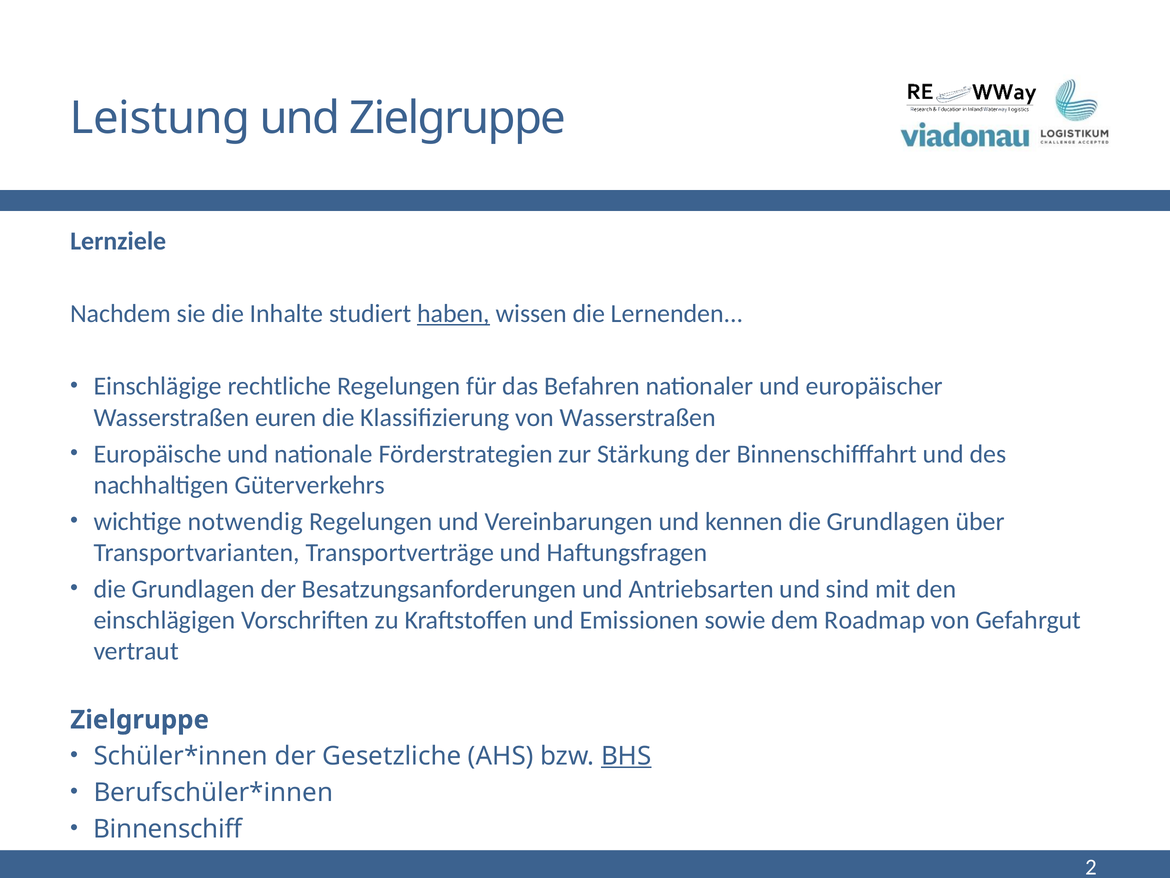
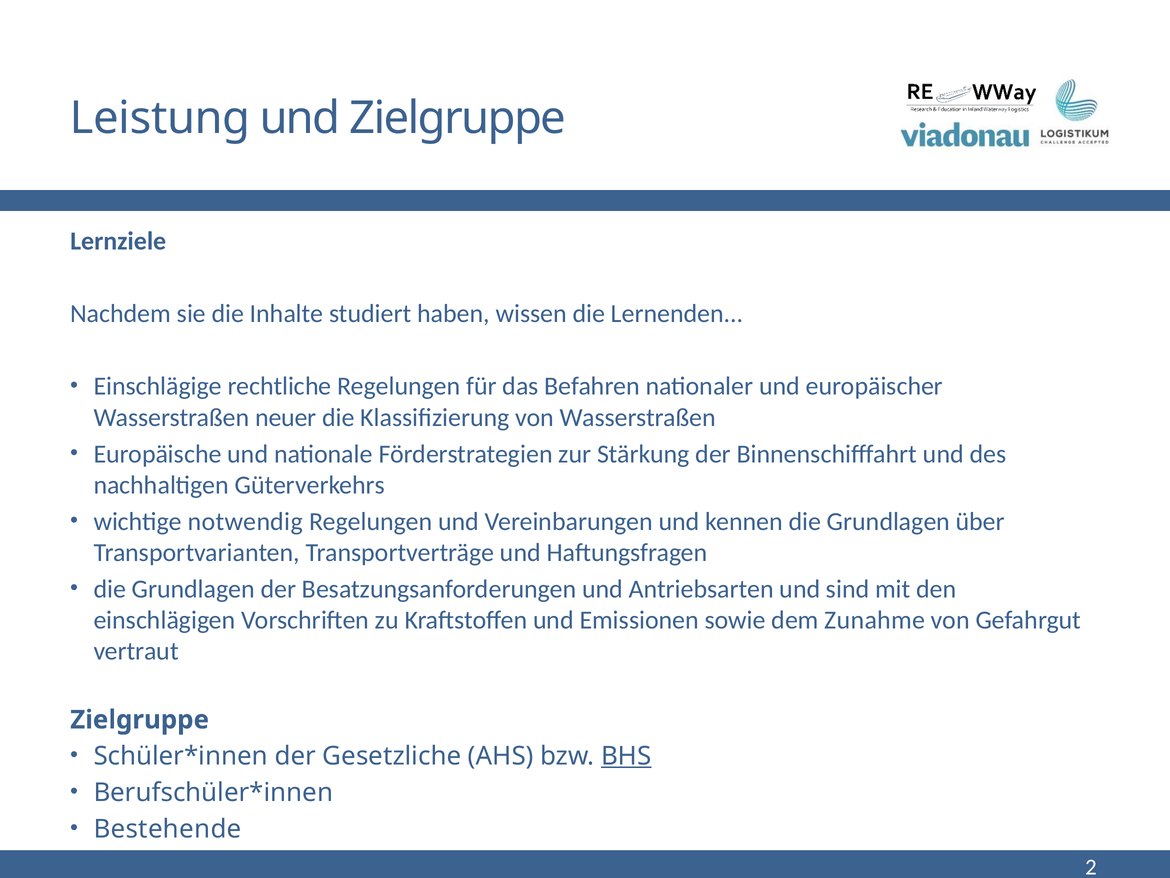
haben underline: present -> none (453, 313)
euren: euren -> neuer (286, 417)
Roadmap: Roadmap -> Zunahme (875, 620)
Binnenschiff: Binnenschiff -> Bestehende (168, 828)
